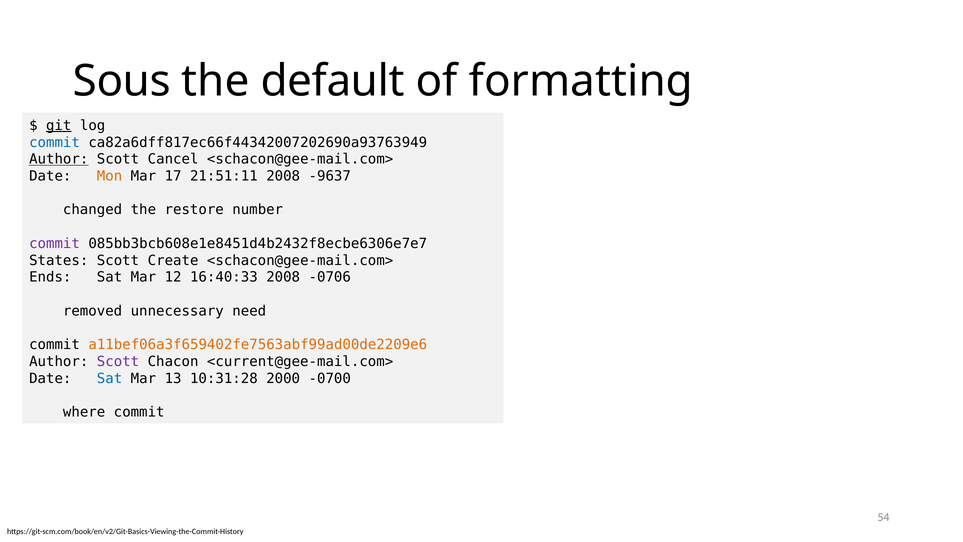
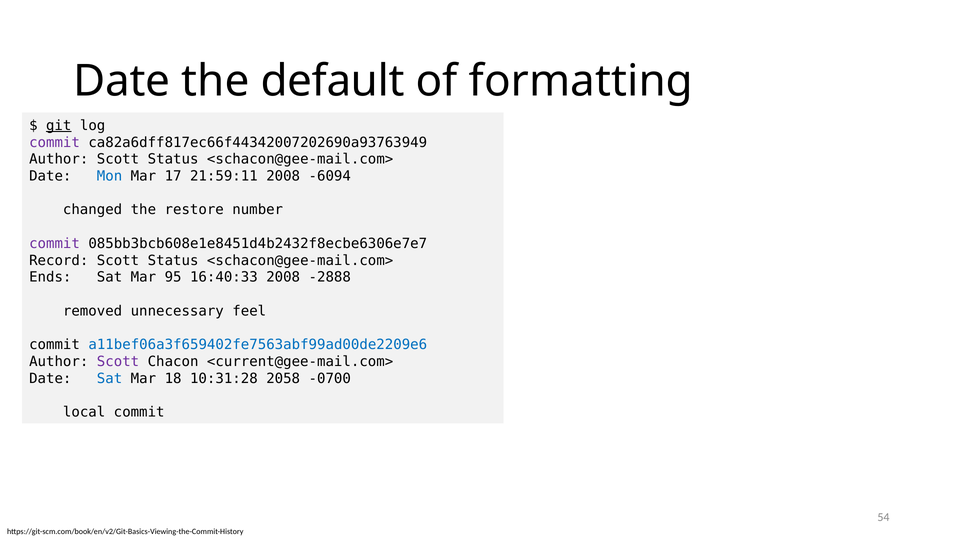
Sous: Sous -> Date (122, 81)
commit colour: blue -> purple (55, 142)
Author underline: present -> none (59, 159)
Cancel: Cancel -> Status (173, 159)
Mon colour: orange -> blue (110, 176)
21:51:11: 21:51:11 -> 21:59:11 (224, 176)
-9637: -9637 -> -6094 (330, 176)
States: States -> Record (59, 260)
Create: Create -> Status (173, 260)
12: 12 -> 95 (173, 277)
-0706: -0706 -> -2888 (330, 277)
need: need -> feel (249, 311)
a11bef06a3f659402fe7563abf99ad00de2209e6 colour: orange -> blue (258, 345)
13: 13 -> 18 (173, 378)
2000: 2000 -> 2058 (283, 378)
where: where -> local (84, 412)
